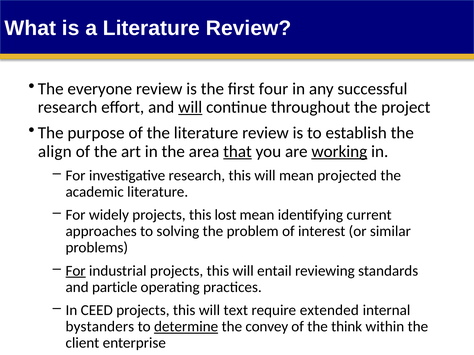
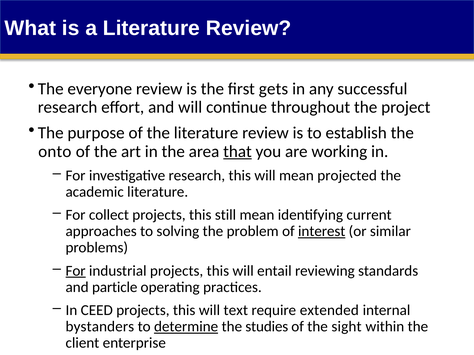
four: four -> gets (273, 89)
will underline: present -> none (190, 107)
align: align -> onto (55, 152)
working underline: present -> none (339, 152)
widely: widely -> collect (109, 215)
lost: lost -> still (225, 215)
interest underline: none -> present (322, 232)
convey: convey -> studies (267, 327)
think: think -> sight (347, 327)
